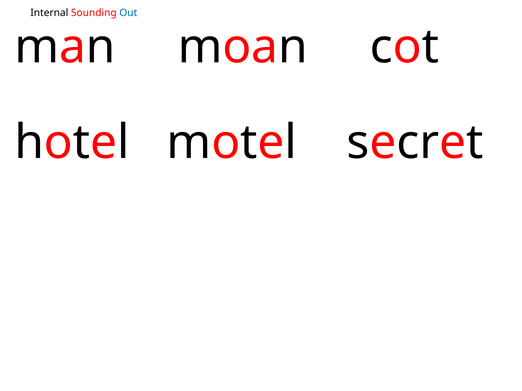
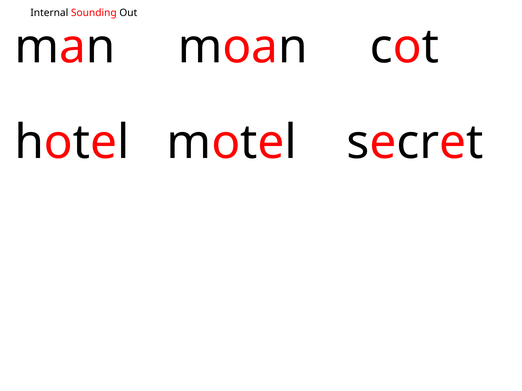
Out colour: blue -> black (128, 13)
